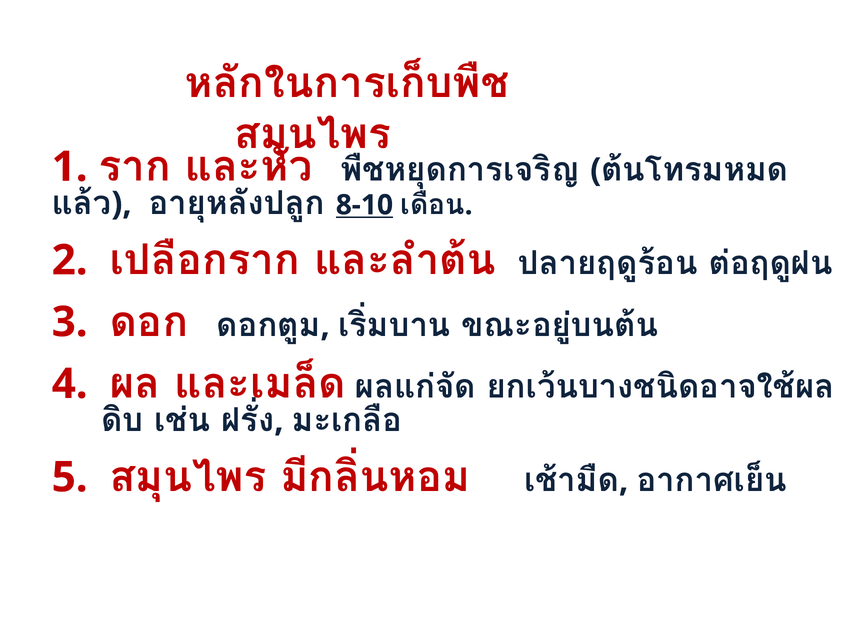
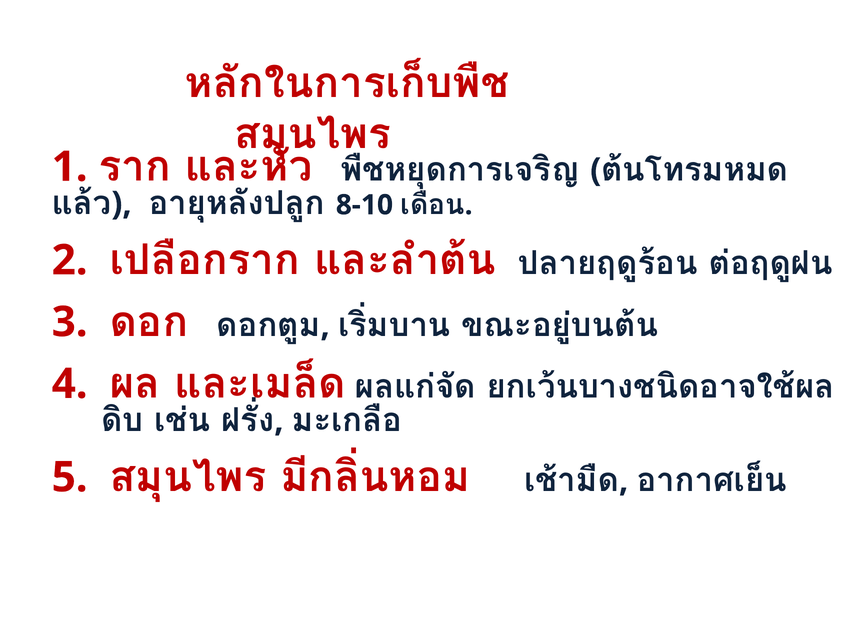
8-10 underline: present -> none (364, 205)
